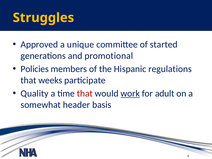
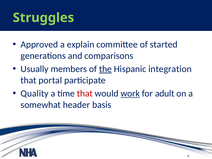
Struggles colour: yellow -> light green (43, 18)
unique: unique -> explain (81, 44)
promotional: promotional -> comparisons (109, 56)
Policies: Policies -> Usually (35, 69)
the underline: none -> present (105, 69)
regulations: regulations -> integration (170, 69)
weeks: weeks -> portal (50, 80)
